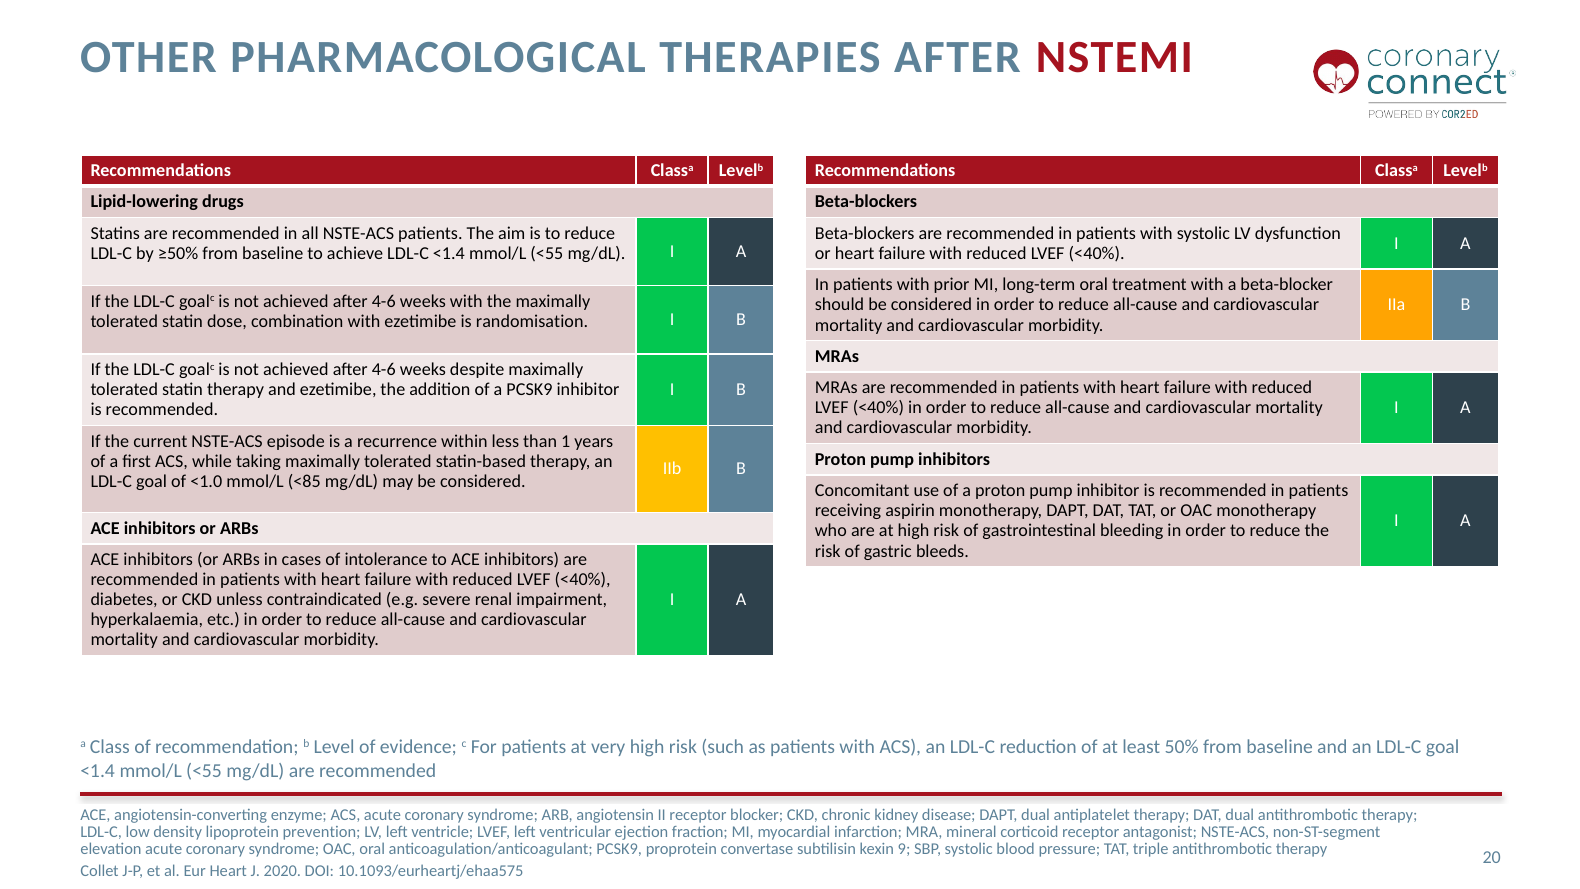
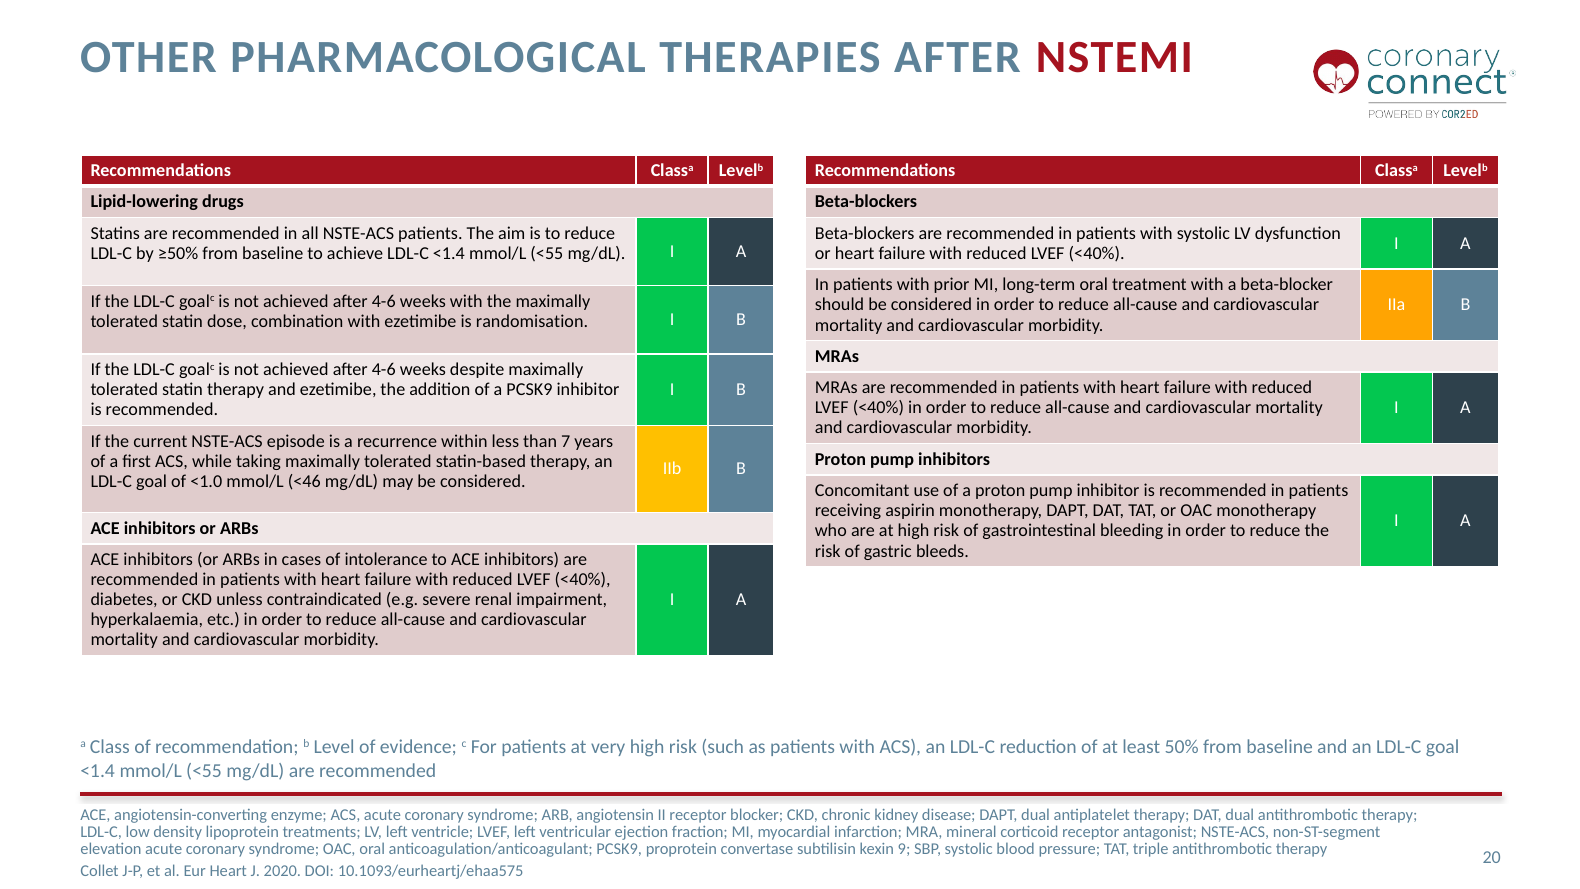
1: 1 -> 7 (566, 441)
<85: <85 -> <46 (304, 481)
prevention: prevention -> treatments (322, 832)
